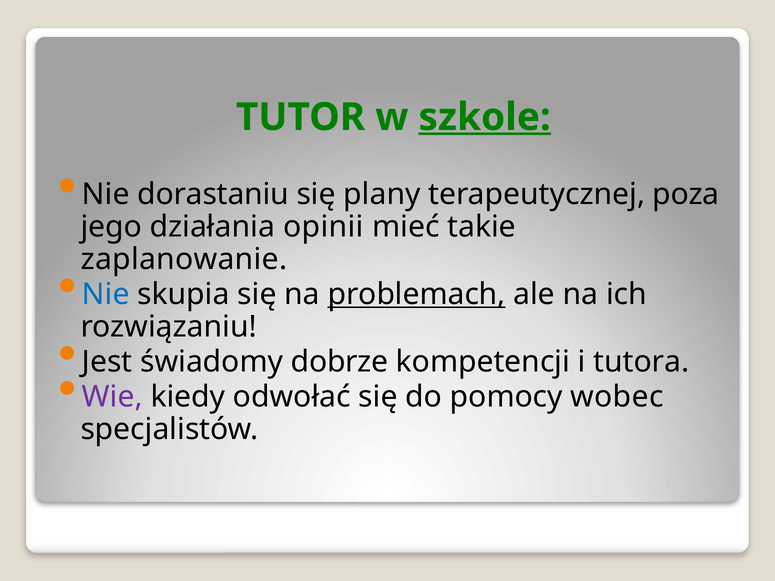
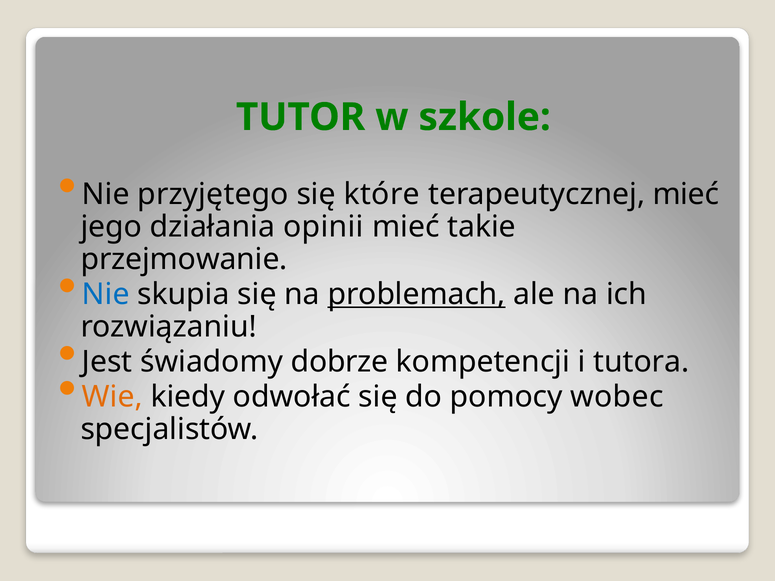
szkole underline: present -> none (485, 117)
dorastaniu: dorastaniu -> przyjętego (213, 194)
plany: plany -> które (382, 194)
terapeutycznej poza: poza -> mieć (686, 194)
zaplanowanie: zaplanowanie -> przejmowanie (184, 259)
Wie colour: purple -> orange (112, 397)
